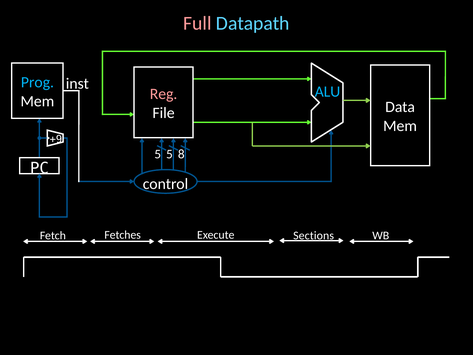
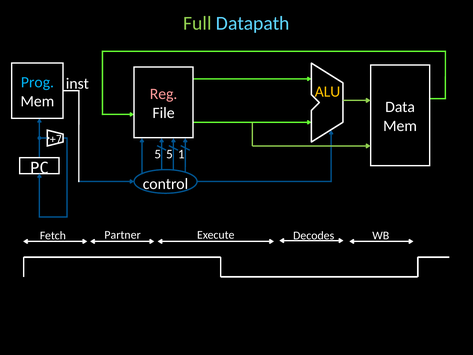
Full colour: pink -> light green (197, 23)
ALU colour: light blue -> yellow (328, 92)
+9: +9 -> +7 (56, 139)
8: 8 -> 1 (181, 154)
Fetches: Fetches -> Partner (123, 235)
Sections: Sections -> Decodes (314, 236)
